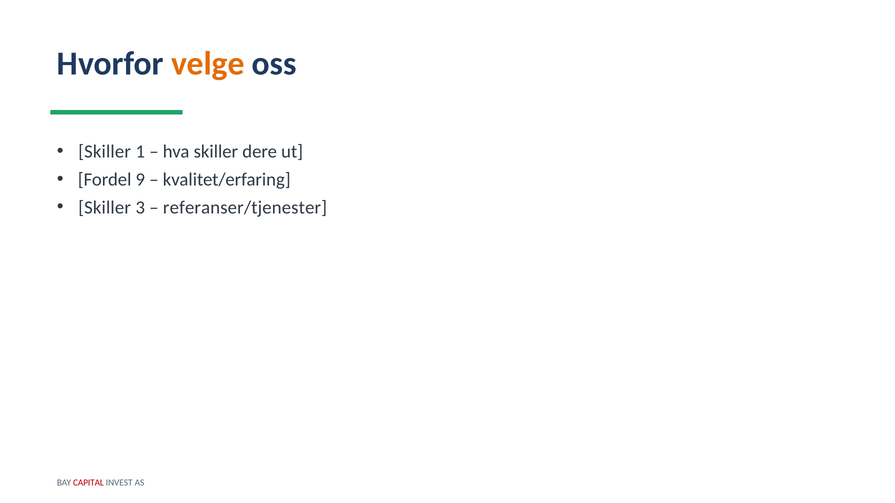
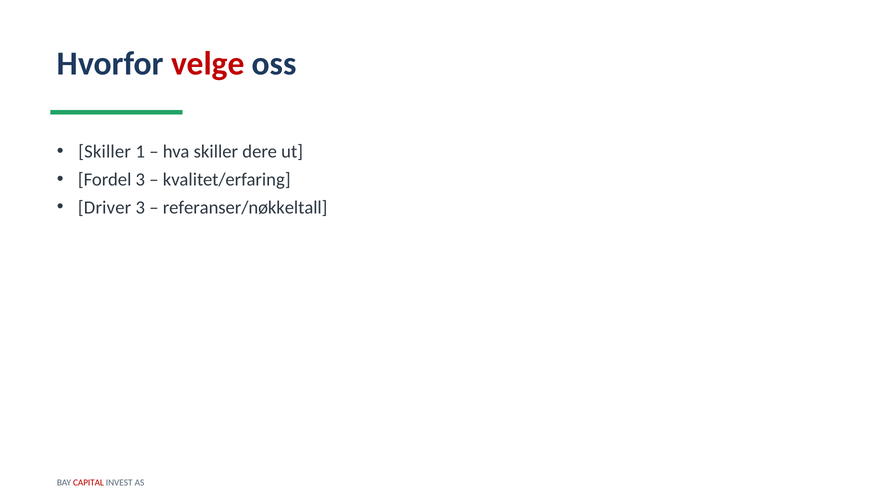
velge colour: orange -> red (208, 64)
Fordel 9: 9 -> 3 (140, 180)
Skiller: Skiller -> Driver (105, 208)
referanser/tjenester: referanser/tjenester -> referanser/nøkkeltall (245, 208)
